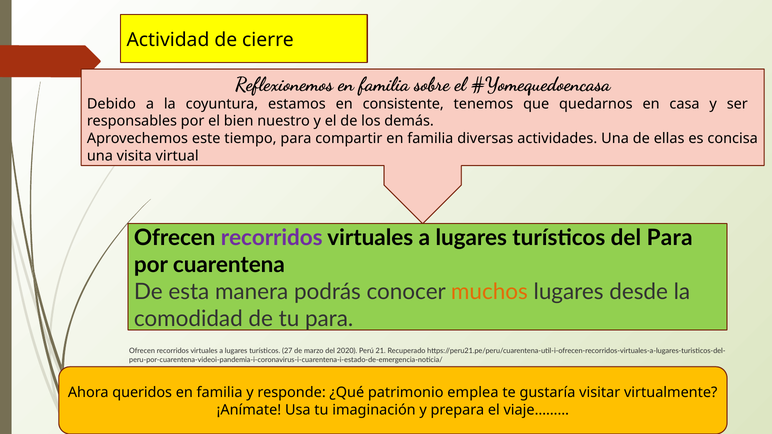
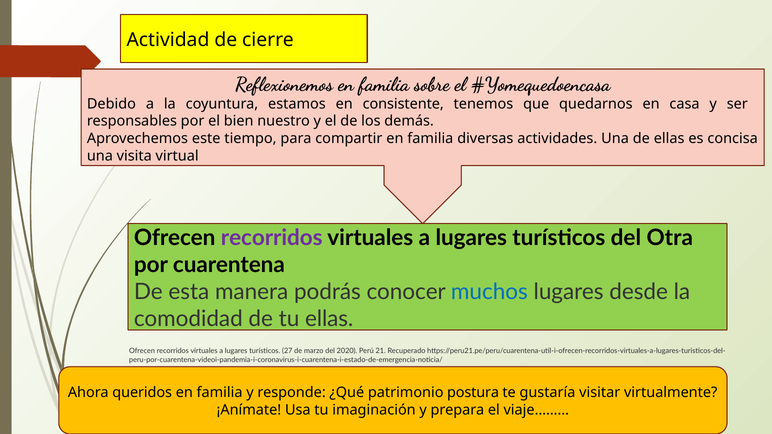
del Para: Para -> Otra (670, 238)
muchos colour: orange -> blue (489, 292)
tu para: para -> ellas (329, 319)
emplea: emplea -> postura (473, 393)
